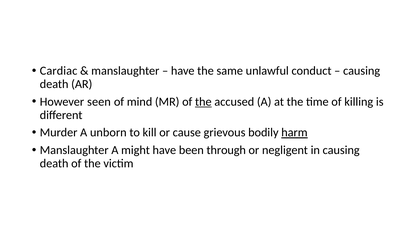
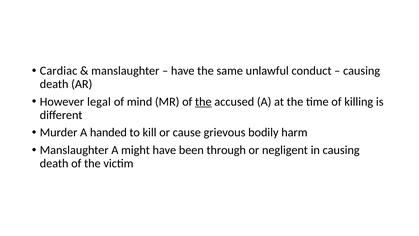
seen: seen -> legal (99, 102)
unborn: unborn -> handed (108, 132)
harm underline: present -> none (294, 132)
